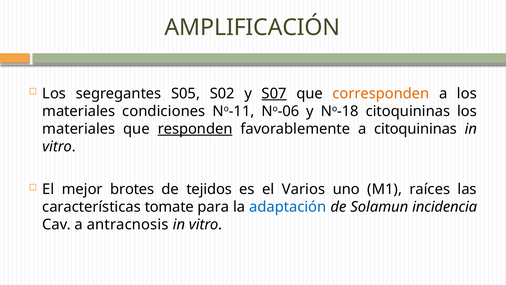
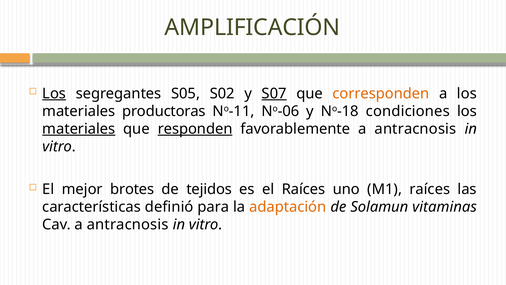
Los underline: none -> present (54, 93)
condiciones: condiciones -> productoras (164, 111)
No-18 citoquininas: citoquininas -> condiciones (408, 111)
materiales underline: none -> present (79, 129)
favorablemente a citoquininas: citoquininas -> antracnosis (415, 129)
el Varios: Varios -> Raíces (304, 189)
tomate: tomate -> definió (169, 207)
adaptación colour: blue -> orange (288, 207)
incidencia: incidencia -> vitaminas (445, 207)
